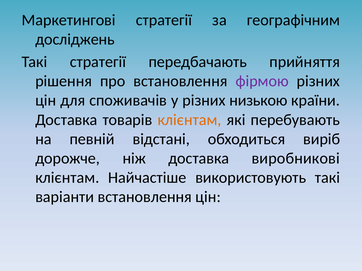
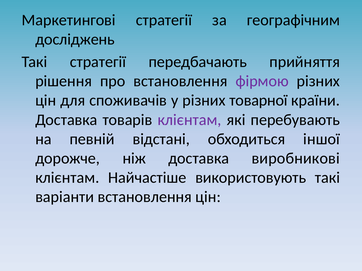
низькою: низькою -> товарної (258, 101)
клієнтам colour: orange -> purple (190, 120)
виріб: виріб -> іншої (322, 139)
